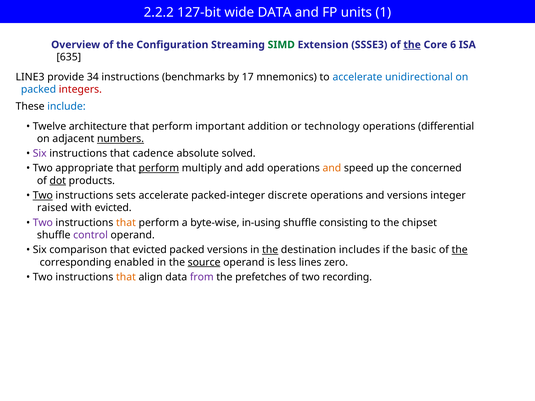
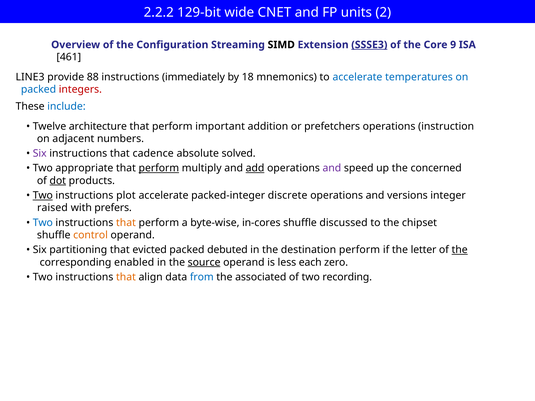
127-bit: 127-bit -> 129-bit (199, 12)
wide DATA: DATA -> CNET (274, 12)
1: 1 -> 2 (383, 12)
SIMD colour: green -> black (281, 45)
SSSE3 underline: none -> present (369, 45)
the underline: present -> none (412, 45)
6: 6 -> 9 (453, 45)
635: 635 -> 461 (69, 57)
34: 34 -> 88 (93, 77)
benchmarks: benchmarks -> immediately (193, 77)
17: 17 -> 18 (248, 77)
unidirectional: unidirectional -> temperatures (419, 77)
technology: technology -> prefetchers (332, 126)
differential: differential -> instruction (446, 126)
numbers underline: present -> none (121, 139)
add underline: none -> present (255, 168)
and colour: orange -> purple (332, 168)
sets: sets -> plot (126, 196)
with evicted: evicted -> prefers (113, 208)
Two colour: purple -> blue (43, 223)
in-using: in-using -> in-cores (261, 223)
consisting: consisting -> discussed (344, 223)
control colour: purple -> orange (91, 235)
comparison: comparison -> partitioning (78, 250)
packed versions: versions -> debuted (227, 250)
the underline: present -> none (270, 250)
destination includes: includes -> perform (359, 250)
basic: basic -> letter (424, 250)
lines: lines -> each (310, 262)
from colour: purple -> blue (202, 277)
prefetches: prefetches -> associated (261, 277)
